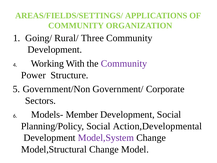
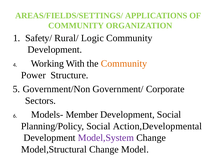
Going/: Going/ -> Safety/ (39, 38)
Three: Three -> Logic (92, 38)
Community colour: purple -> orange (124, 63)
